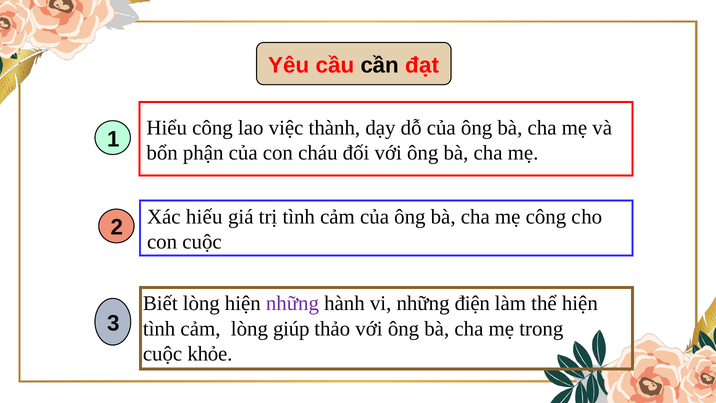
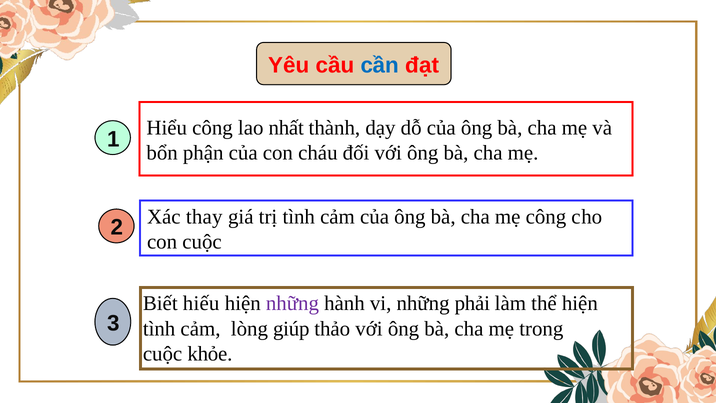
cần colour: black -> blue (380, 65)
việc: việc -> nhất (286, 128)
hiếu: hiếu -> thay (204, 217)
Biết lòng: lòng -> hiếu (201, 303)
điện: điện -> phải (472, 303)
